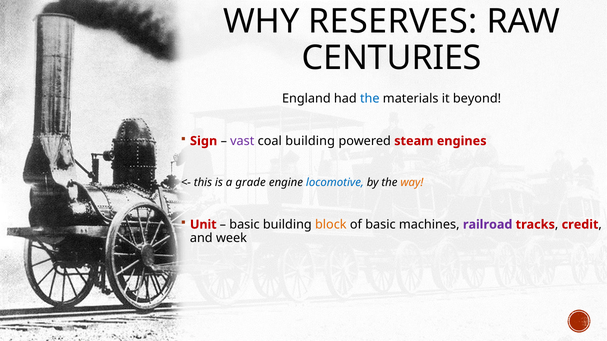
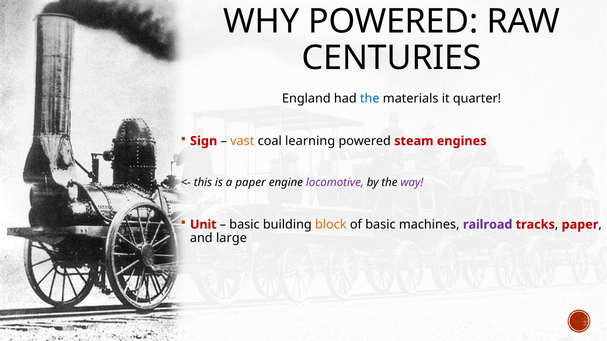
WHY RESERVES: RESERVES -> POWERED (393, 21)
beyond: beyond -> quarter (477, 99)
vast colour: purple -> orange (242, 141)
coal building: building -> learning (310, 141)
a grade: grade -> paper (251, 183)
locomotive colour: blue -> purple (335, 183)
way colour: orange -> purple (412, 183)
credit: credit -> paper (580, 225)
week: week -> large (231, 238)
